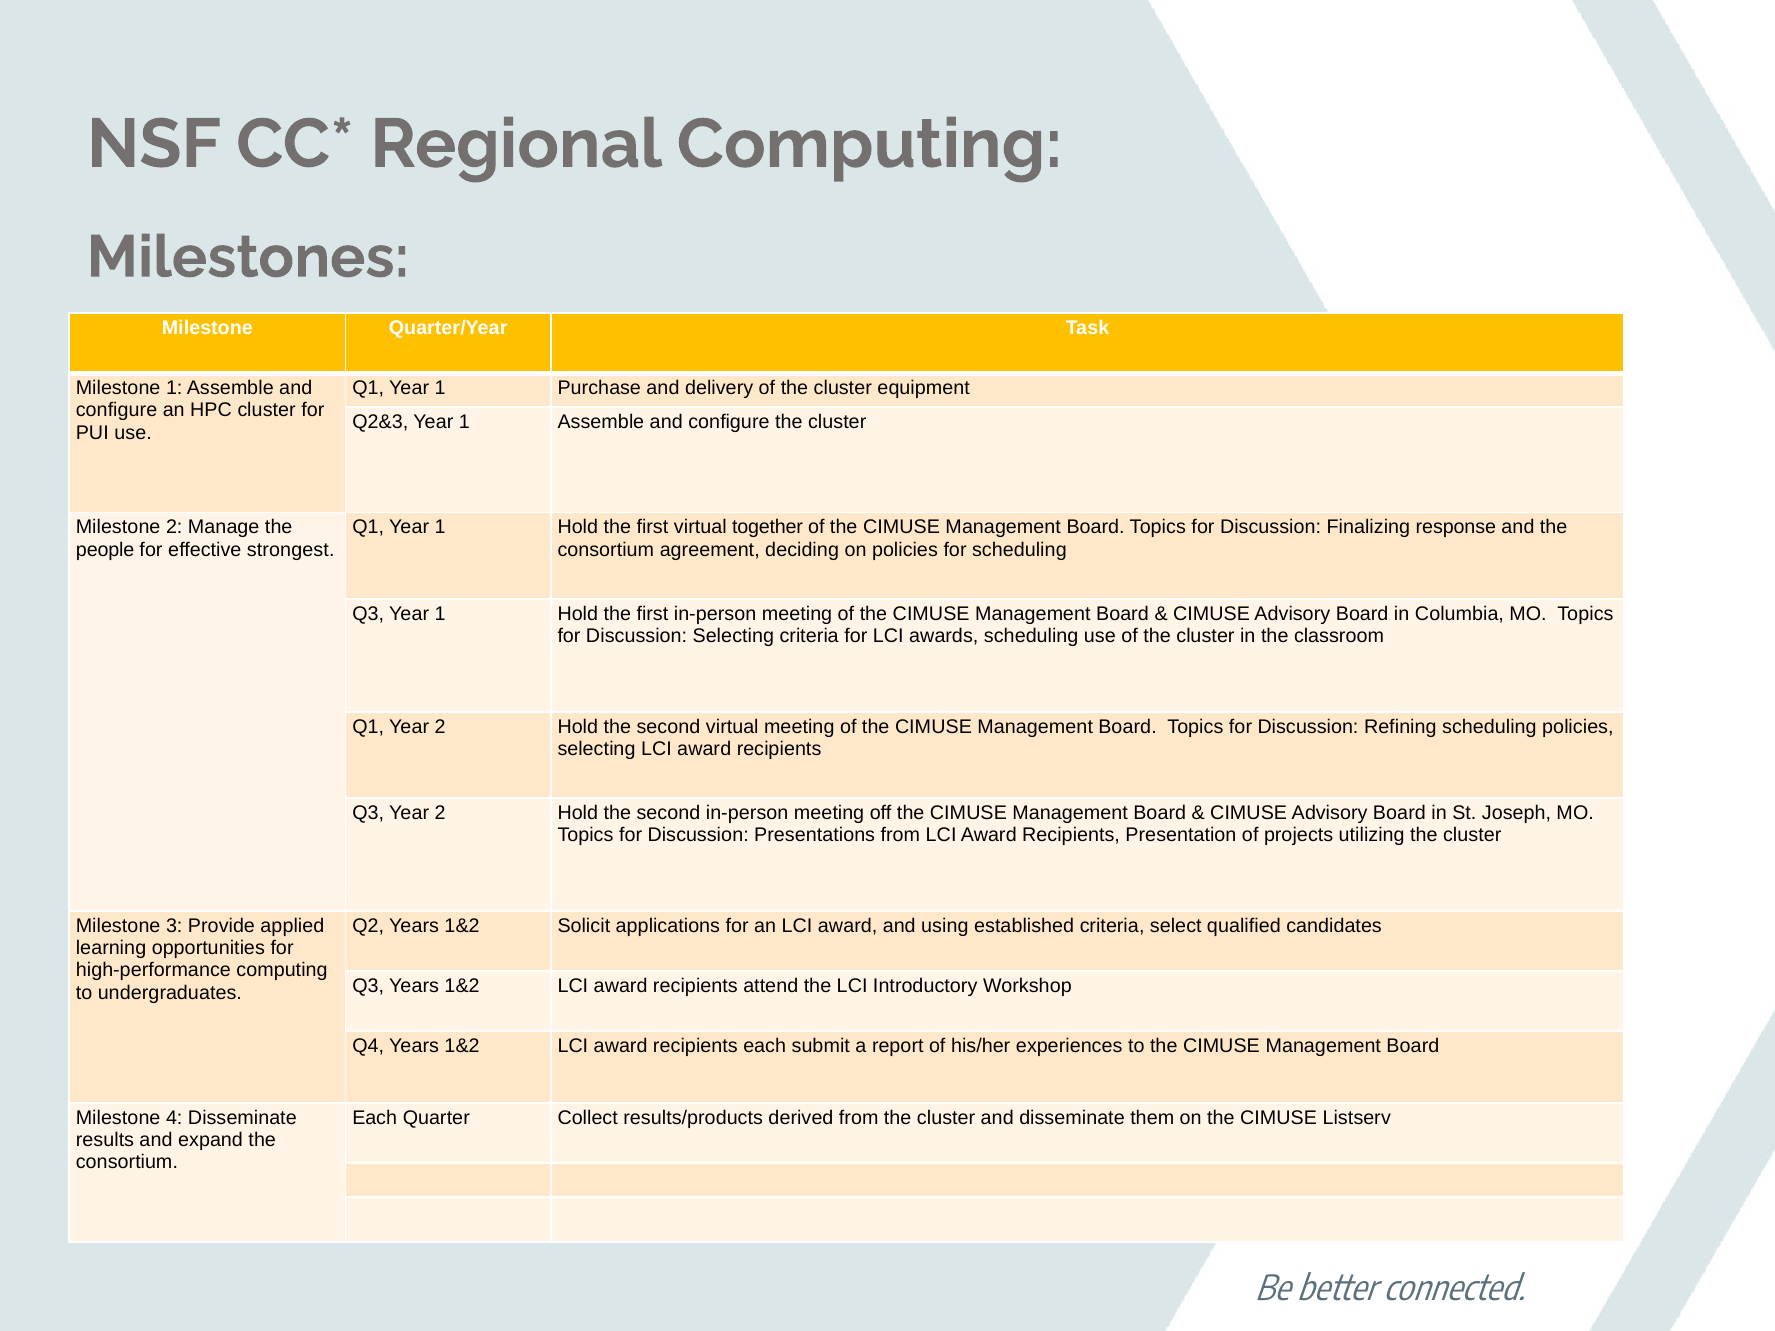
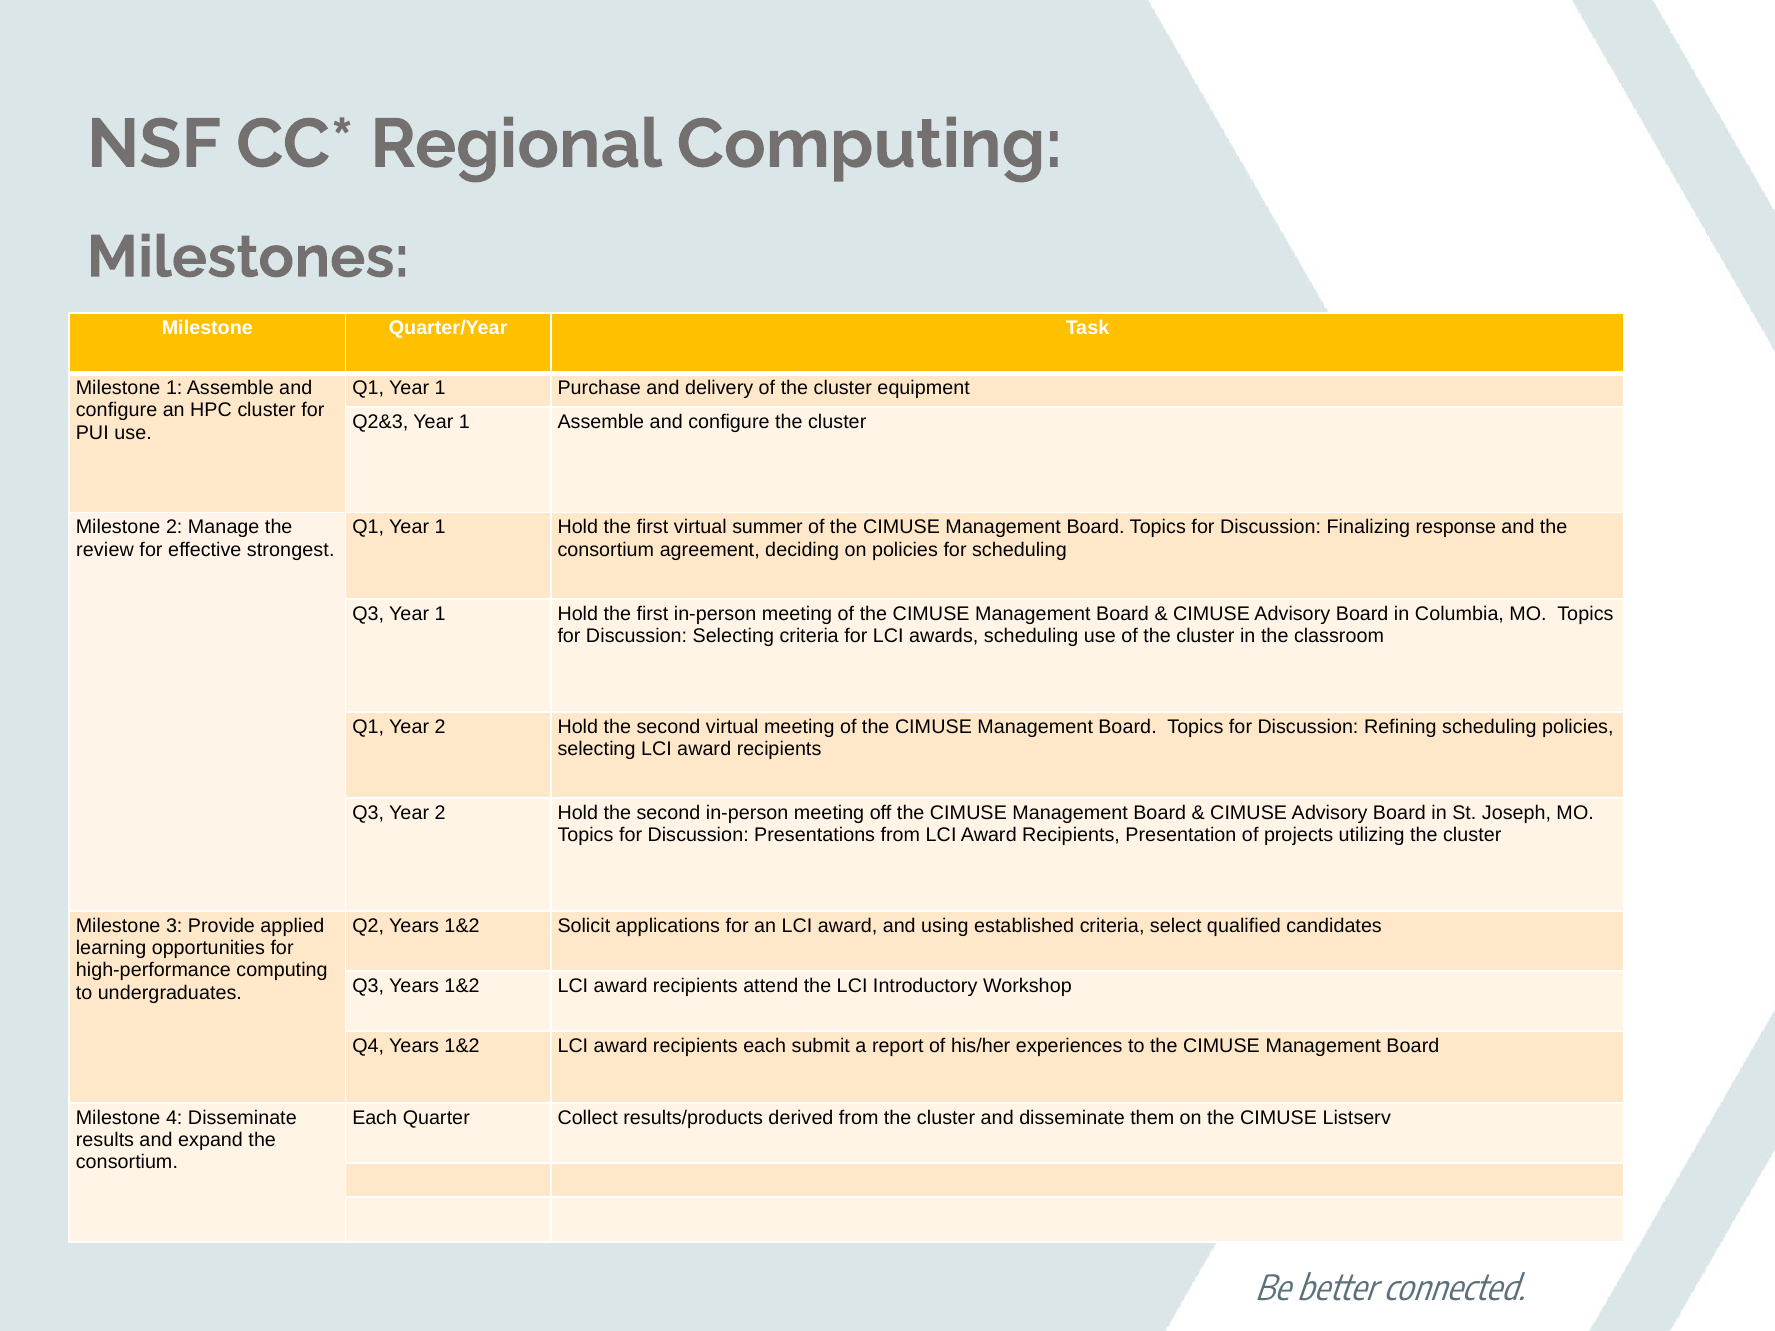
together: together -> summer (768, 527)
people: people -> review (105, 550)
